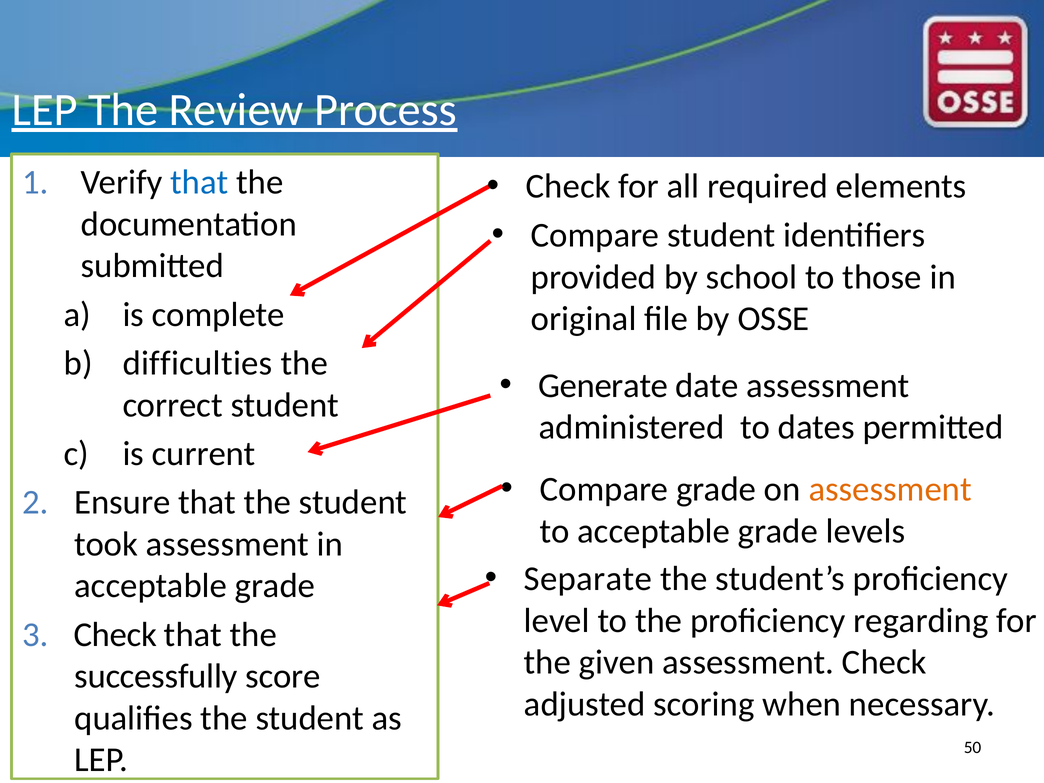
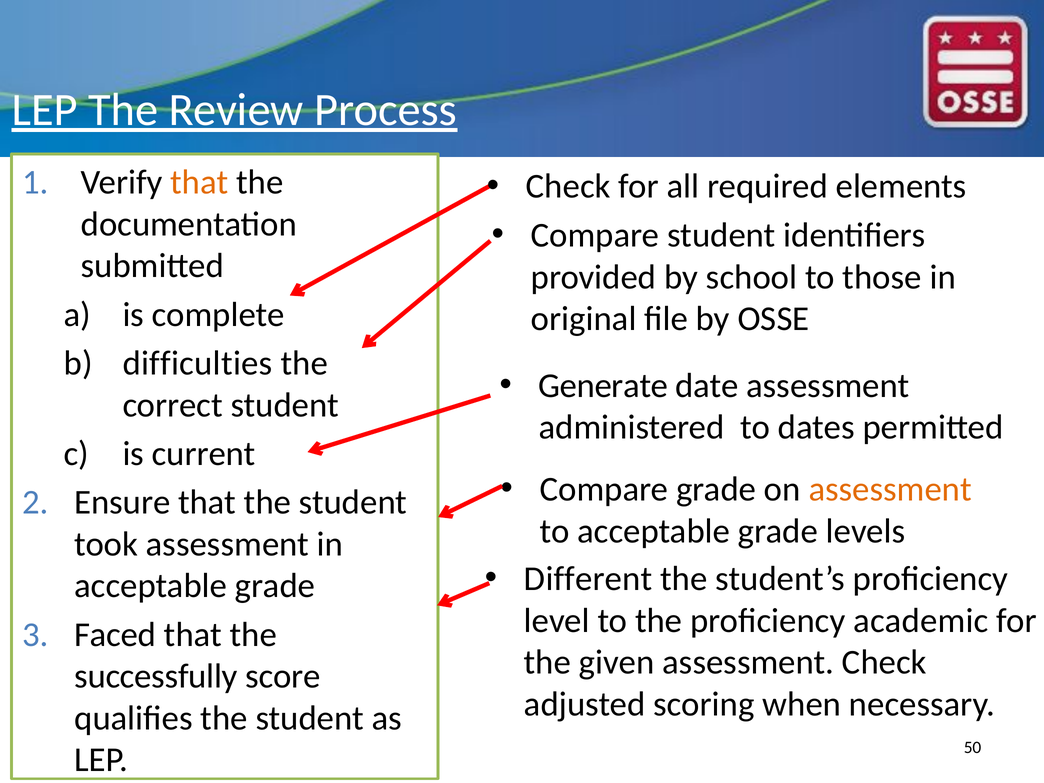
that colour: blue -> orange (199, 182)
Separate: Separate -> Different (588, 579)
regarding: regarding -> academic (921, 621)
Check: Check -> Faced (115, 635)
